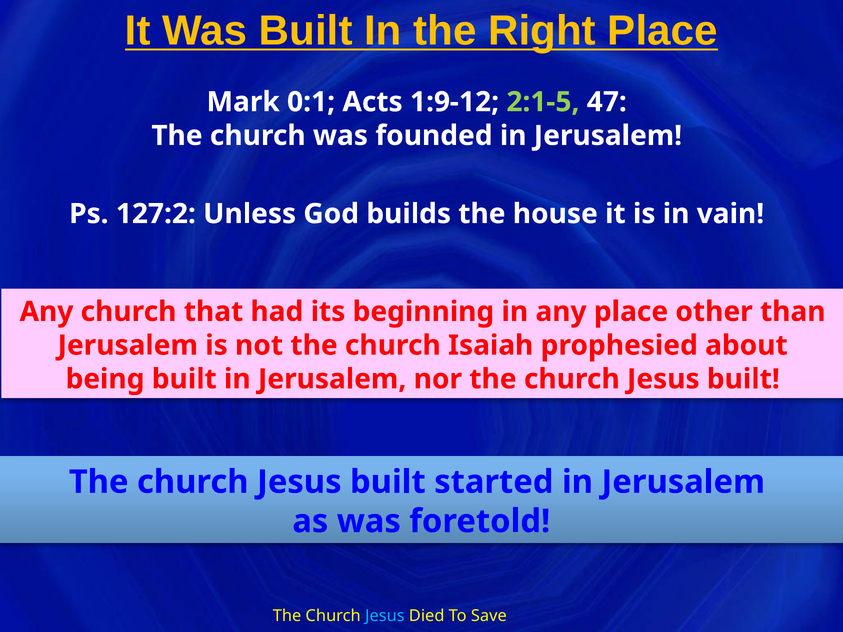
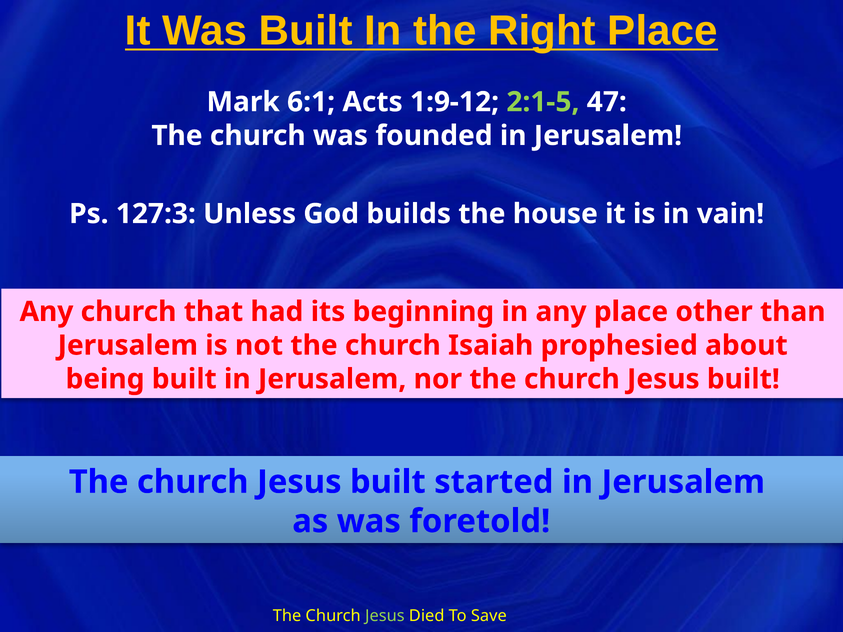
0:1: 0:1 -> 6:1 (311, 102)
127:2: 127:2 -> 127:3 (156, 214)
Jesus colour: light blue -> light green (385, 616)
